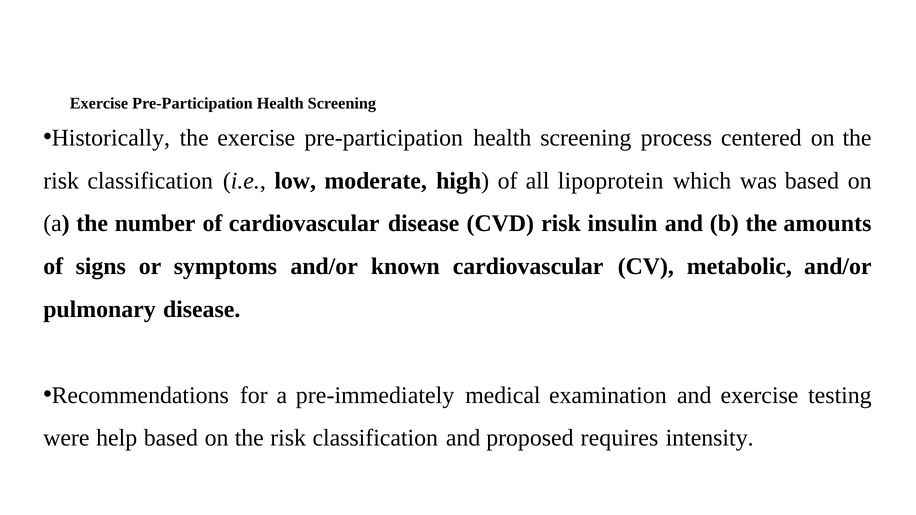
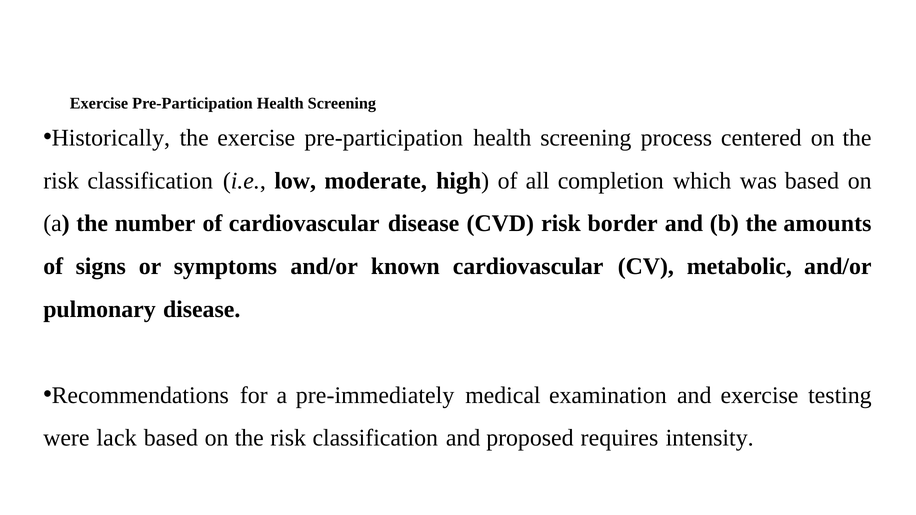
lipoprotein: lipoprotein -> completion (611, 181)
insulin: insulin -> border (623, 224)
help: help -> lack (117, 438)
